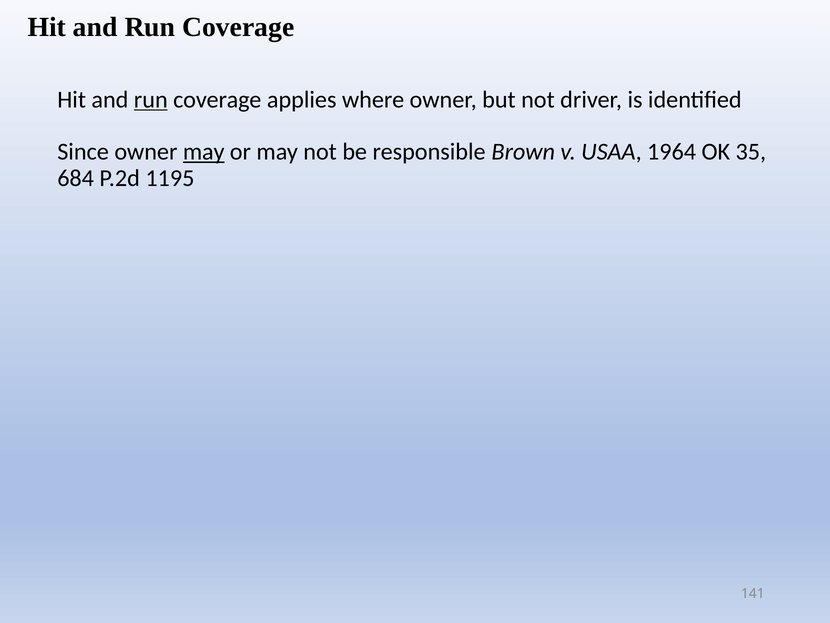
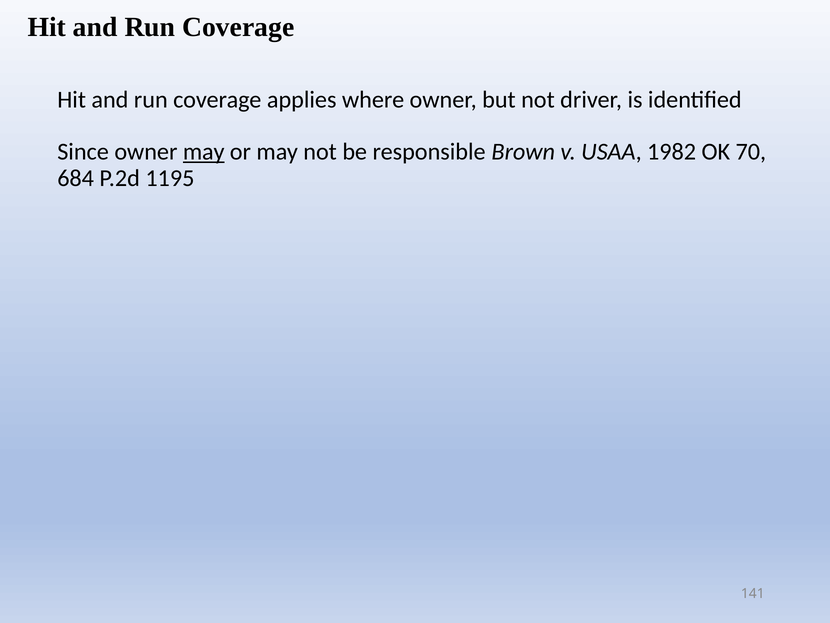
run underline: present -> none (151, 99)
1964: 1964 -> 1982 (672, 152)
35: 35 -> 70 (751, 152)
